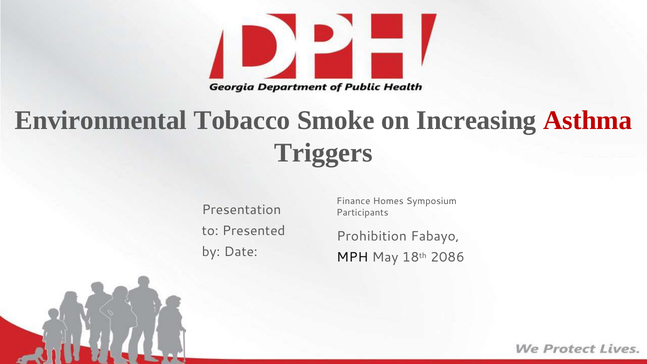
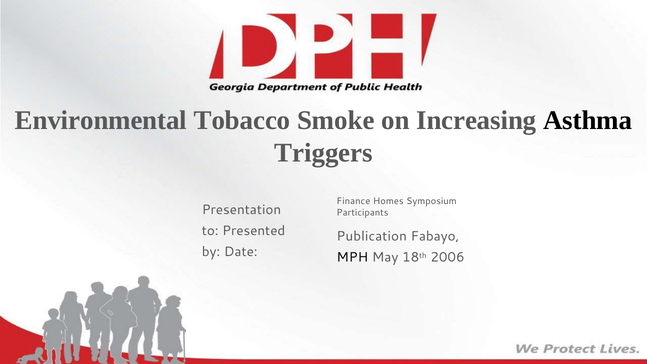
Asthma colour: red -> black (588, 120)
Prohibition: Prohibition -> Publication (372, 236)
2086: 2086 -> 2006 (447, 257)
